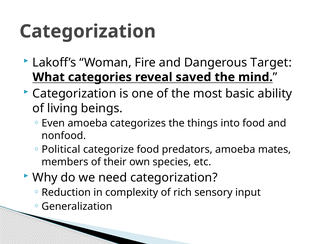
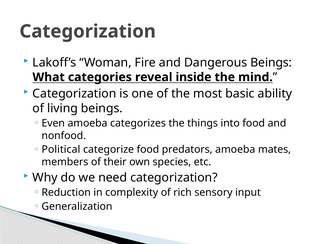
Dangerous Target: Target -> Beings (271, 62)
saved: saved -> inside (194, 77)
